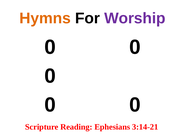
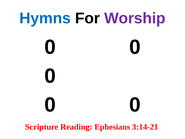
Hymns colour: orange -> blue (45, 18)
